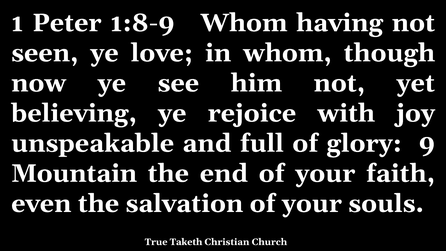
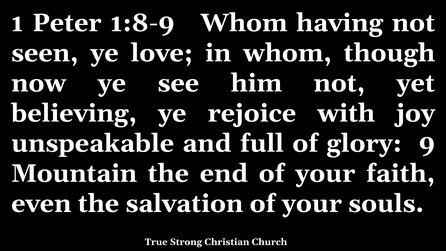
Taketh: Taketh -> Strong (186, 242)
